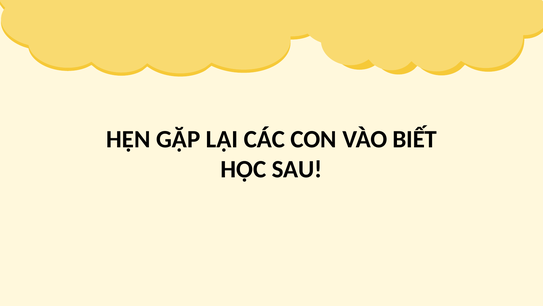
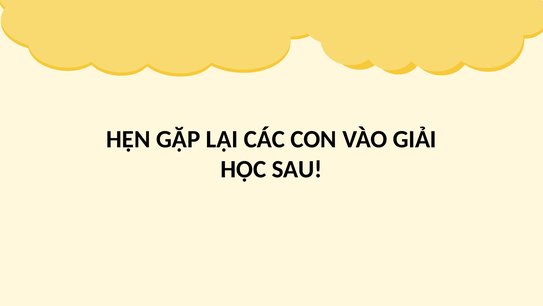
BIẾT: BIẾT -> GIẢI (415, 139)
